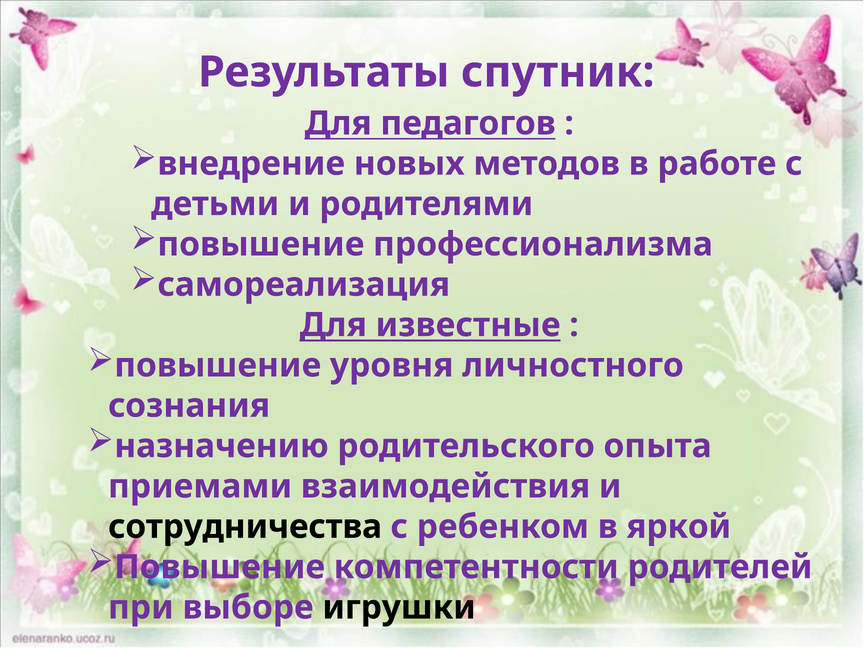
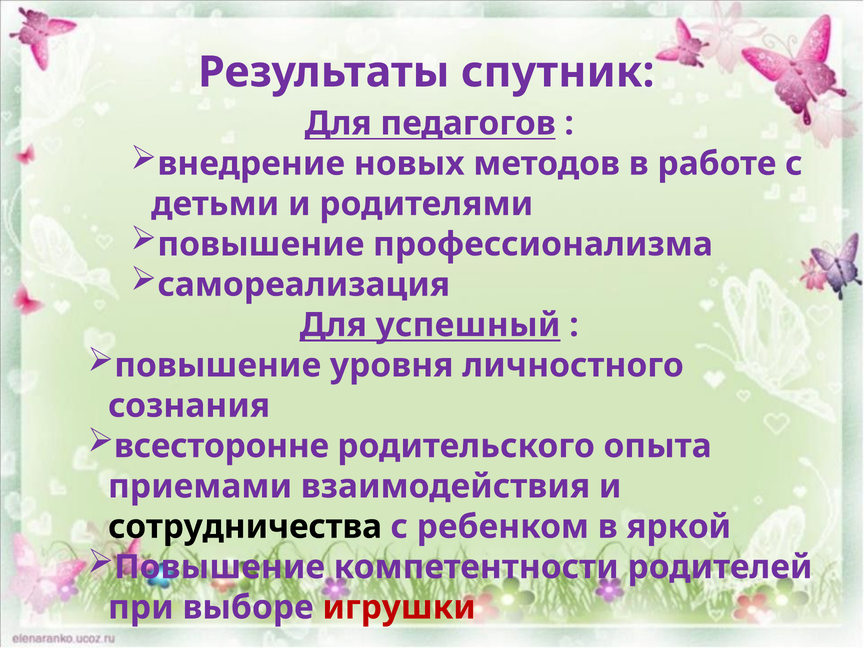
известные: известные -> успешный (468, 325)
назначению: назначению -> всесторонне (222, 446)
игрушки colour: black -> red (399, 607)
